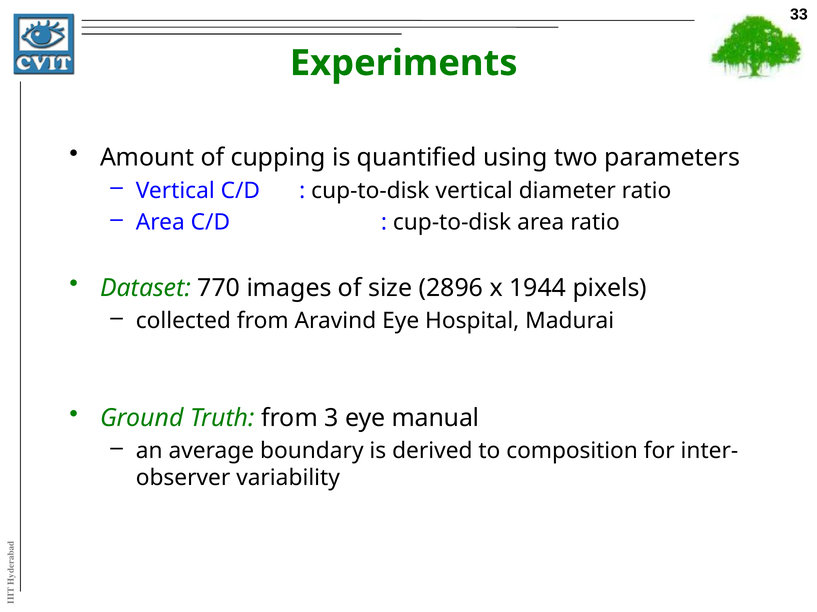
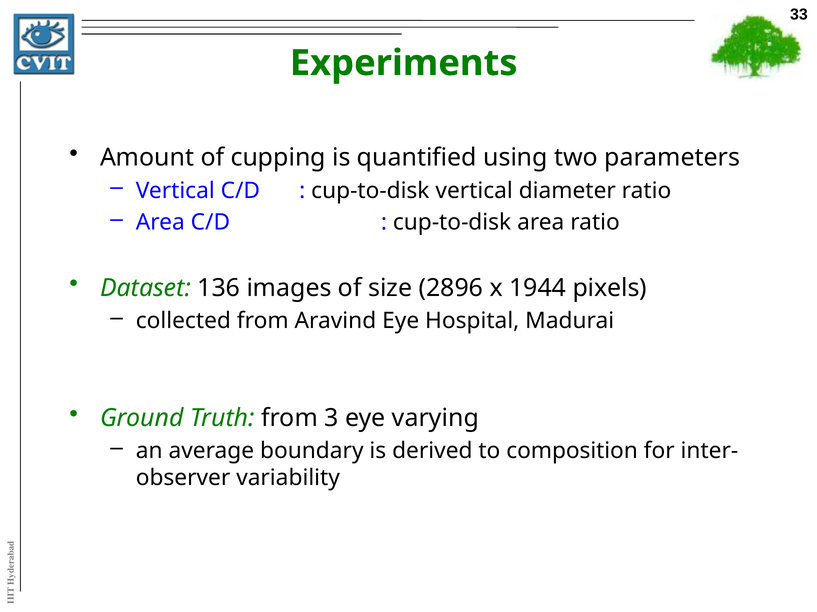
770: 770 -> 136 (219, 288)
manual: manual -> varying (435, 418)
